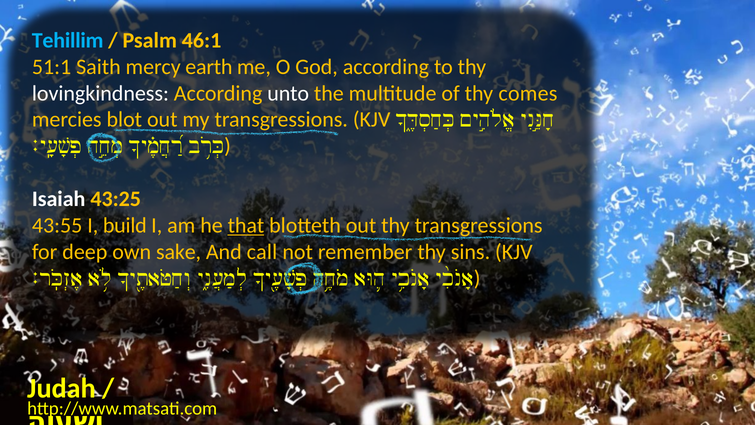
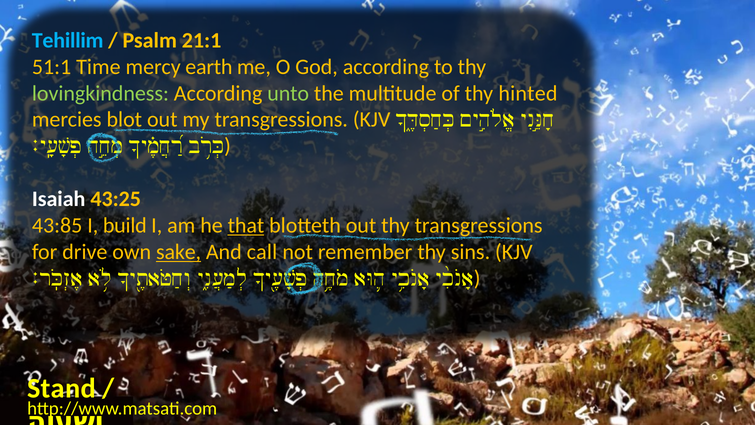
46:1: 46:1 -> 21:1 (202, 40)
Saith: Saith -> Time (98, 67)
lovingkindness colour: white -> light green (100, 93)
unto colour: white -> light green (288, 93)
comes: comes -> hinted (528, 93)
43:55: 43:55 -> 43:85 (57, 225)
deep: deep -> drive (85, 252)
sake underline: none -> present (179, 252)
Judah: Judah -> Stand (61, 388)
